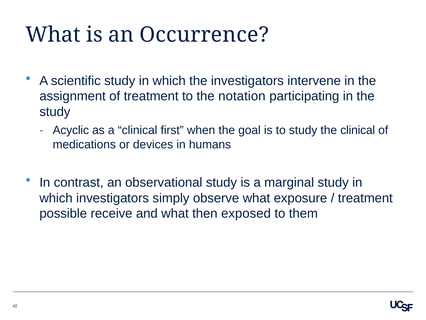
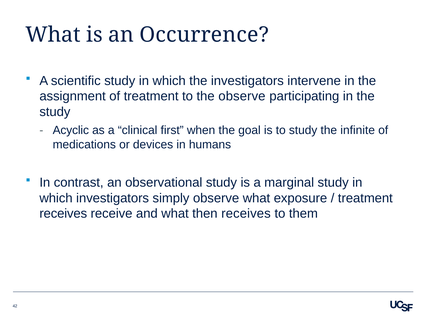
the notation: notation -> observe (242, 96)
the clinical: clinical -> infinite (358, 130)
possible: possible -> receives (63, 213)
then exposed: exposed -> receives (246, 213)
